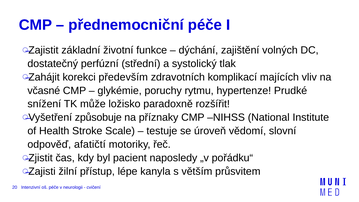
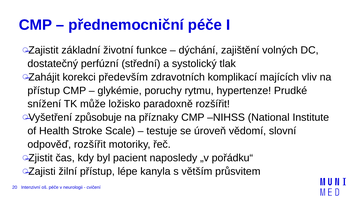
včasné: včasné -> přístup (44, 91)
odpověď afatičtí: afatičtí -> rozšířit (90, 144)
